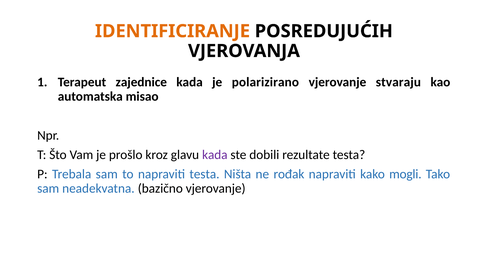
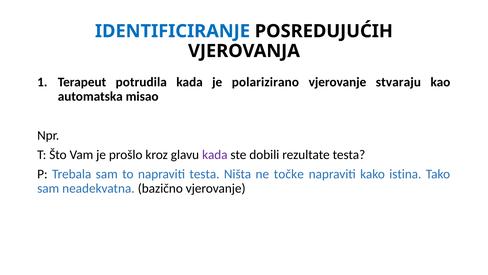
IDENTIFICIRANJE colour: orange -> blue (172, 31)
zajednice: zajednice -> potrudila (141, 82)
rođak: rođak -> točke (289, 174)
mogli: mogli -> istina (405, 174)
